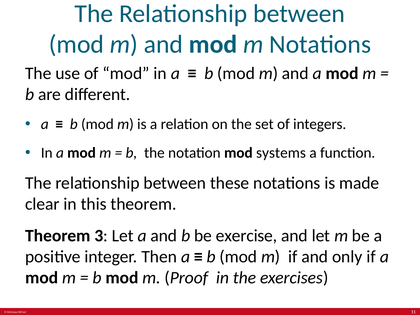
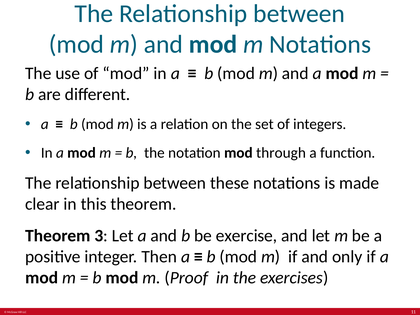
systems: systems -> through (281, 153)
